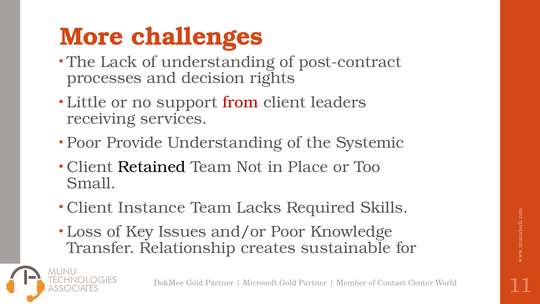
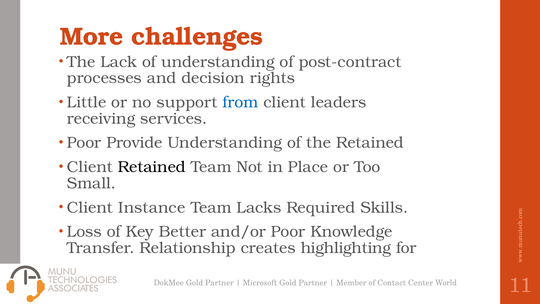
from colour: red -> blue (240, 102)
the Systemic: Systemic -> Retained (370, 143)
Issues: Issues -> Better (182, 232)
sustainable: sustainable -> highlighting (346, 248)
